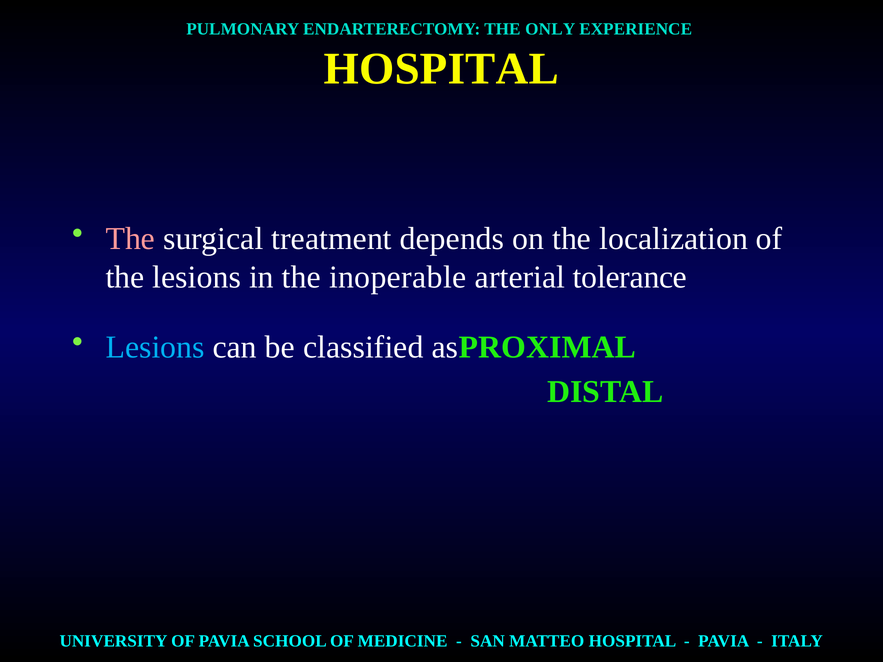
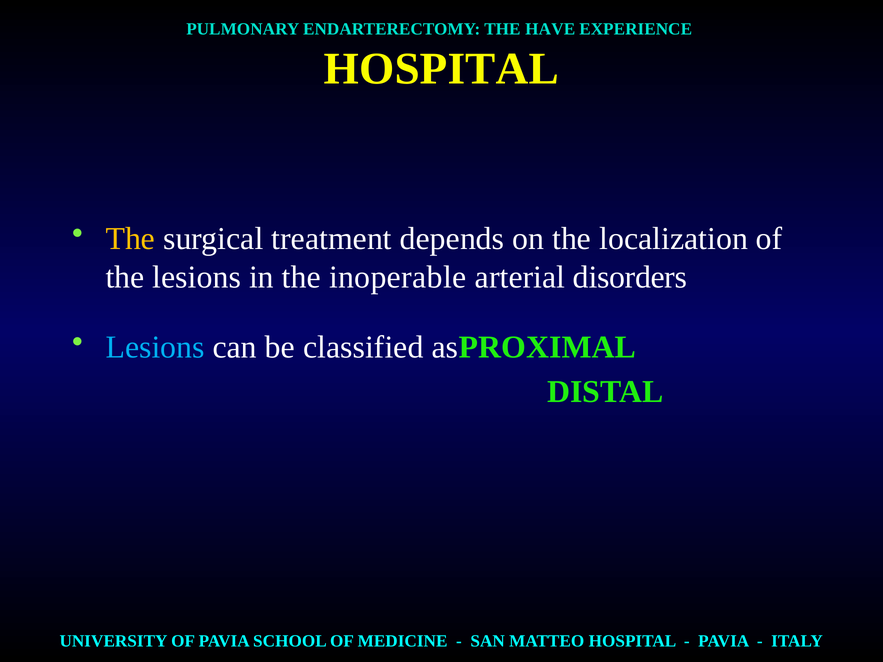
ONLY: ONLY -> HAVE (550, 29)
The colour: pink -> yellow (130, 239)
tolerance: tolerance -> disorders (630, 277)
